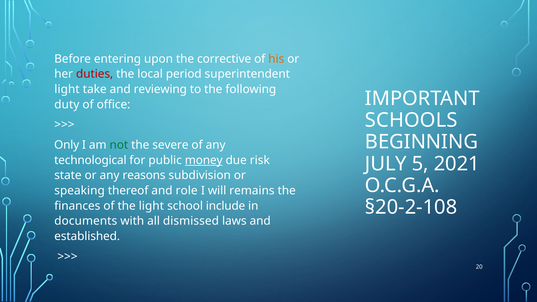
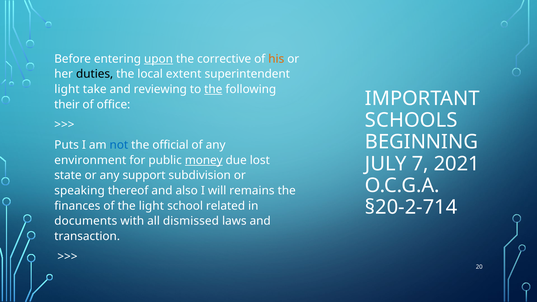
upon underline: none -> present (159, 59)
duties colour: red -> black (95, 74)
period: period -> extent (184, 74)
the underline: none -> present (213, 89)
duty: duty -> their (67, 105)
Only: Only -> Puts (67, 145)
not colour: green -> blue (119, 145)
severe: severe -> official (170, 145)
technological: technological -> environment (90, 160)
risk: risk -> lost (260, 160)
5: 5 -> 7 (420, 164)
reasons: reasons -> support (144, 175)
role: role -> also (187, 191)
§20-2-108: §20-2-108 -> §20-2-714 (411, 207)
include: include -> related (226, 206)
established: established -> transaction (87, 236)
